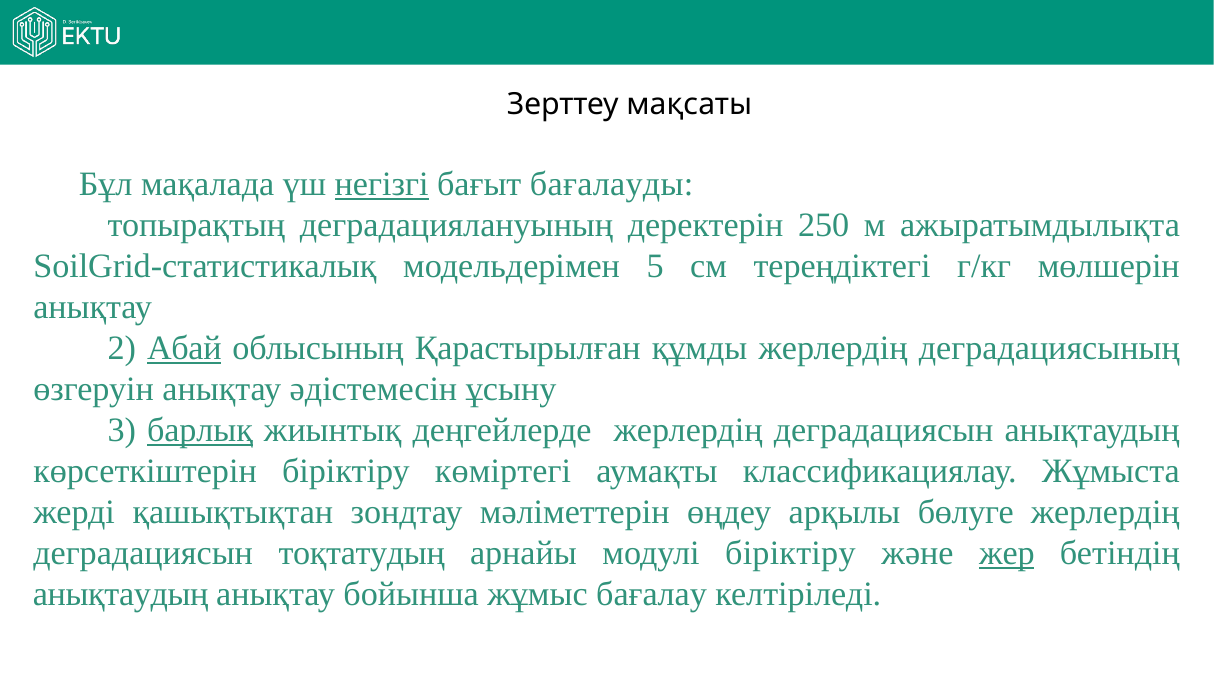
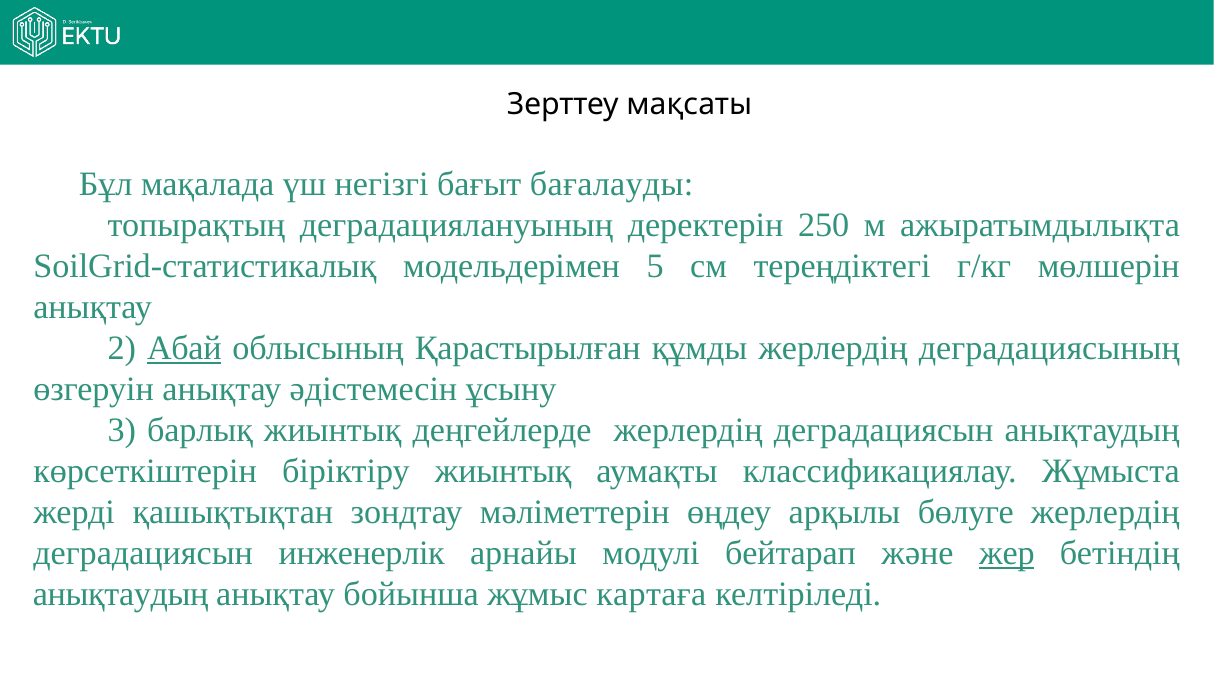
негізгі underline: present -> none (382, 184)
барлық underline: present -> none (200, 430)
біріктіру көміртегі: көміртегі -> жиынтық (503, 471)
тоқтатудың: тоқтатудың -> инженерлік (362, 553)
модулі біріктіру: біріктіру -> бейтарап (791, 553)
бағалау: бағалау -> картаға (651, 594)
